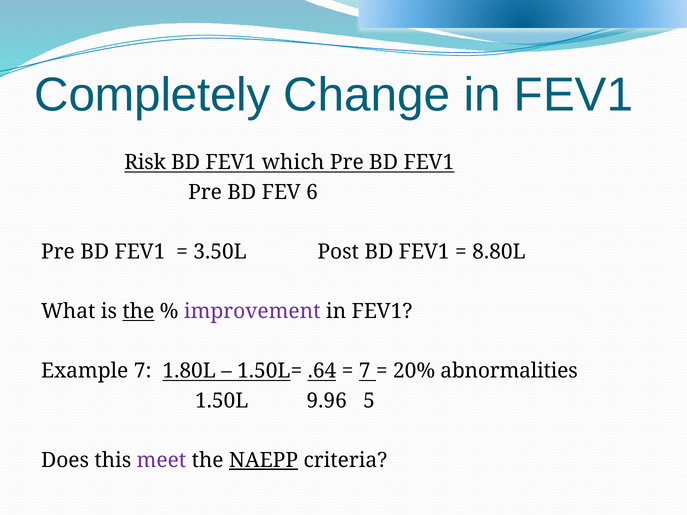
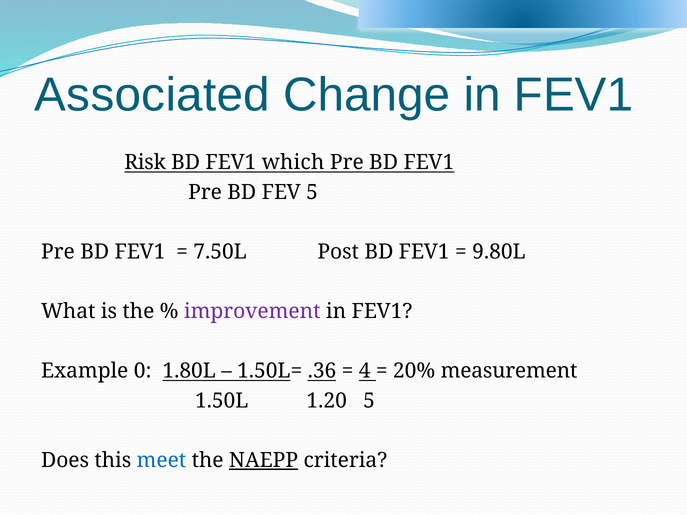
Completely: Completely -> Associated (152, 95)
FEV 6: 6 -> 5 (312, 193)
3.50L: 3.50L -> 7.50L (220, 252)
8.80L: 8.80L -> 9.80L (499, 252)
the underline: present -> none (138, 312)
Example 7: 7 -> 0 (143, 371)
.64: .64 -> .36 (322, 371)
7: 7 -> 4 (365, 371)
abnormalities: abnormalities -> measurement (509, 371)
9.96: 9.96 -> 1.20 (327, 401)
meet colour: purple -> blue (161, 460)
